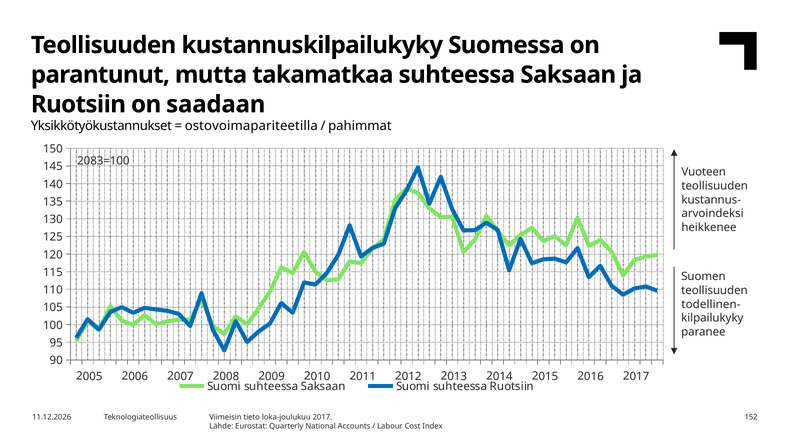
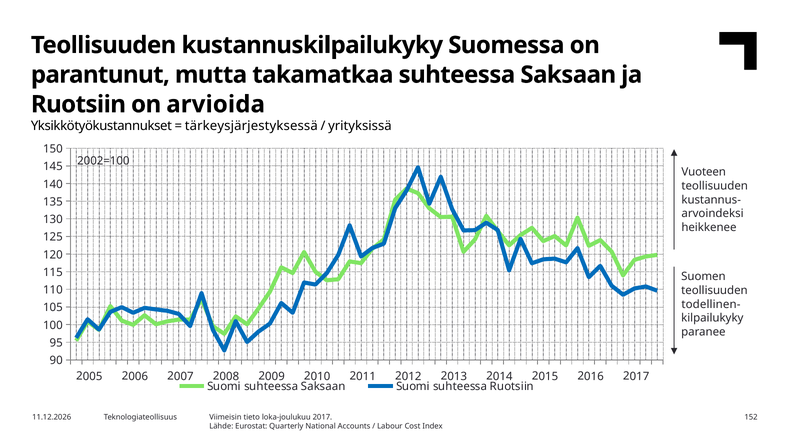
saadaan: saadaan -> arvioida (216, 104)
ostovoimapariteetilla: ostovoimapariteetilla -> tärkeysjärjestyksessä (251, 126)
pahimmat: pahimmat -> yrityksissä (360, 126)
2083=100: 2083=100 -> 2002=100 (103, 161)
